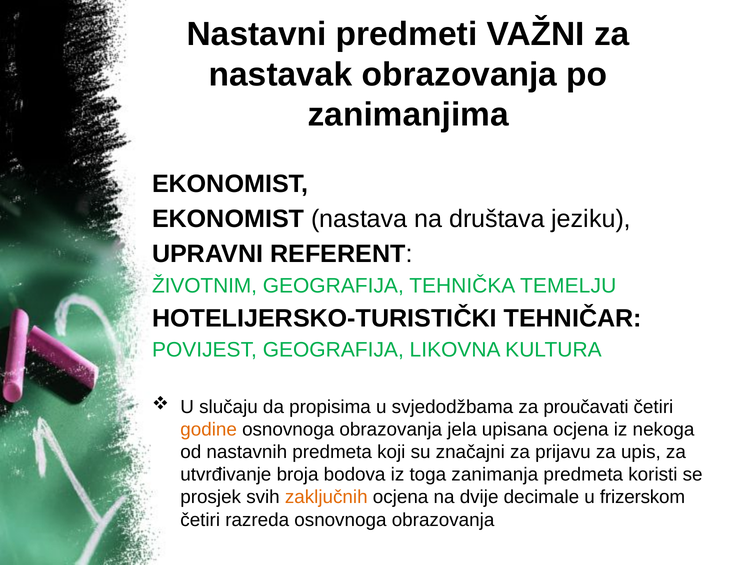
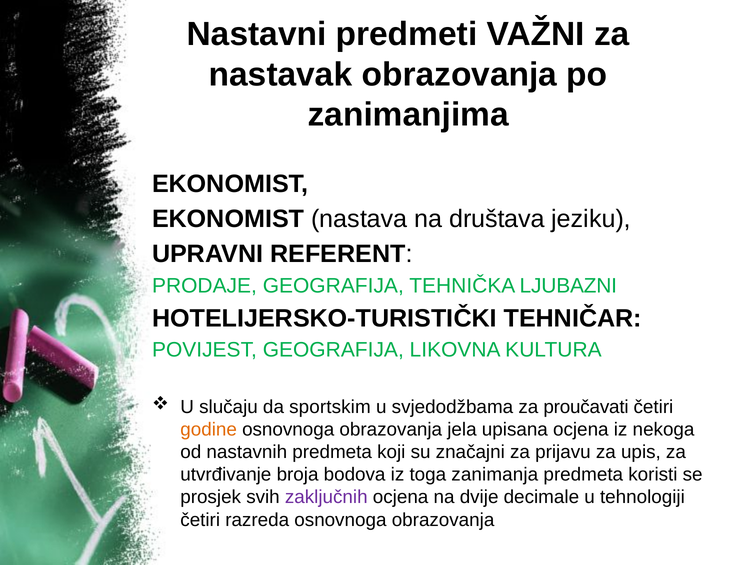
ŽIVOTNIM: ŽIVOTNIM -> PRODAJE (204, 286)
TEMELJU: TEMELJU -> LJUBAZNI (568, 286)
propisima: propisima -> sportskim (330, 407)
zaključnih colour: orange -> purple (326, 498)
frizerskom: frizerskom -> tehnologiji (642, 498)
